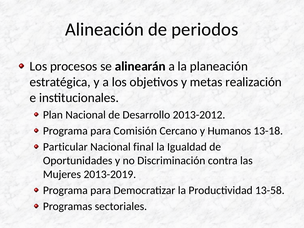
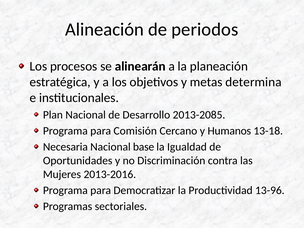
realización: realización -> determina (253, 82)
2013-2012: 2013-2012 -> 2013-2085 (199, 115)
Particular: Particular -> Necesaria (65, 147)
final: final -> base (144, 147)
2013-2019: 2013-2019 -> 2013-2016 (110, 174)
13-58: 13-58 -> 13-96 (270, 190)
